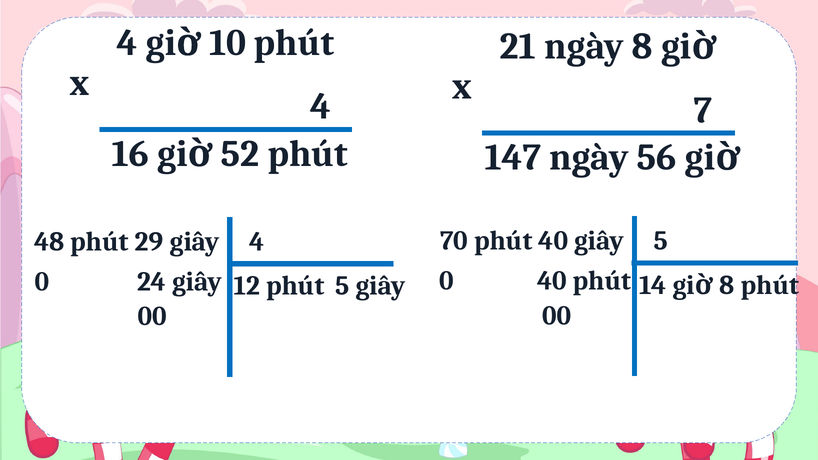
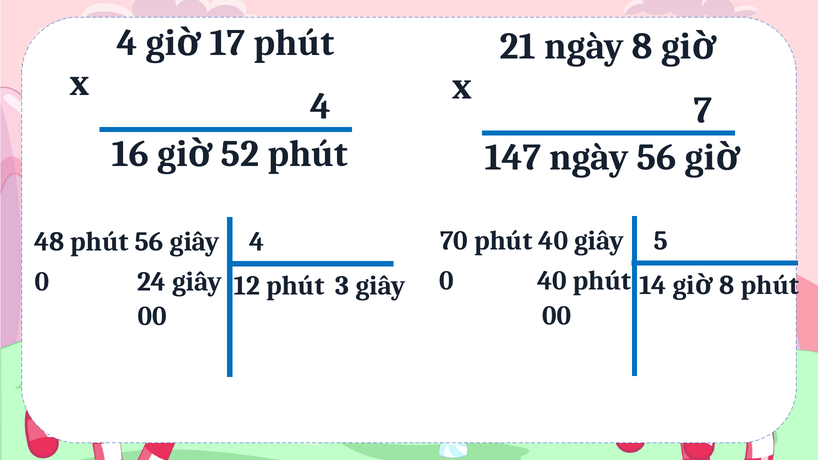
10: 10 -> 17 (227, 43)
phút 29: 29 -> 56 (149, 242)
24 giây 5: 5 -> 3 (342, 286)
